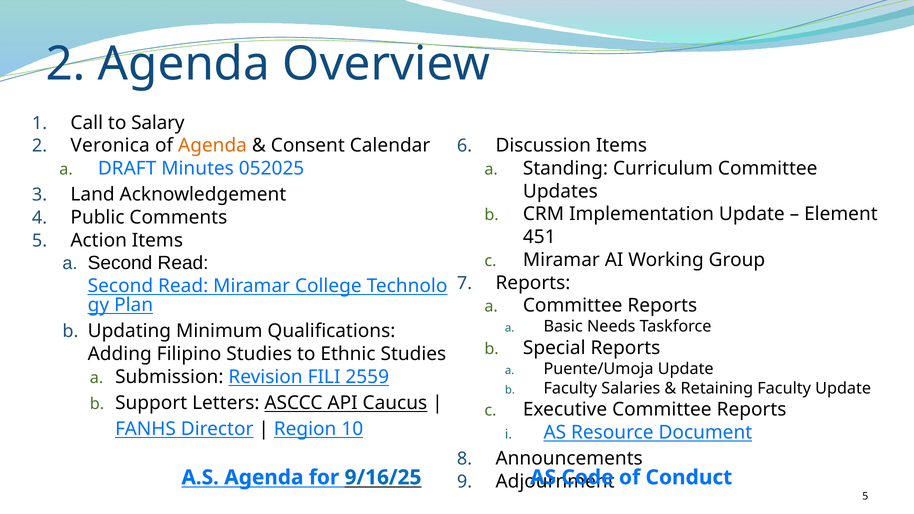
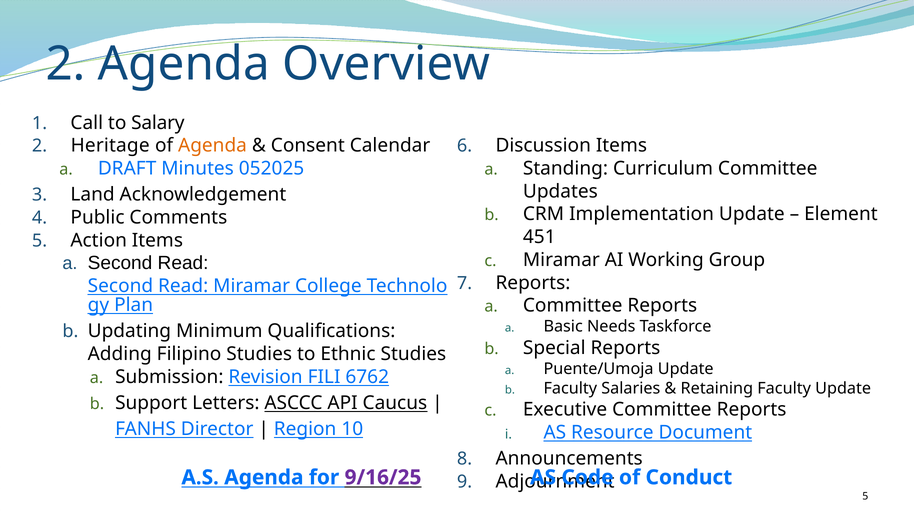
Veronica: Veronica -> Heritage (110, 146)
2559: 2559 -> 6762 (367, 377)
9/16/25 colour: blue -> purple (383, 477)
